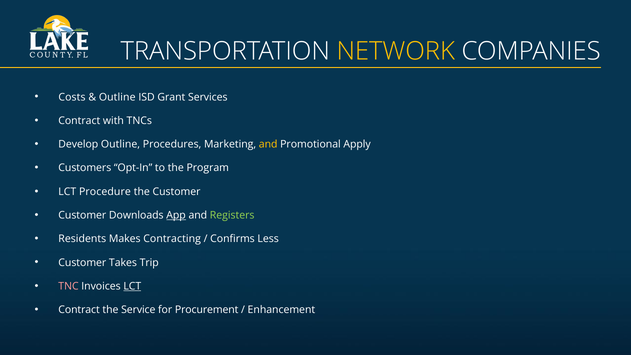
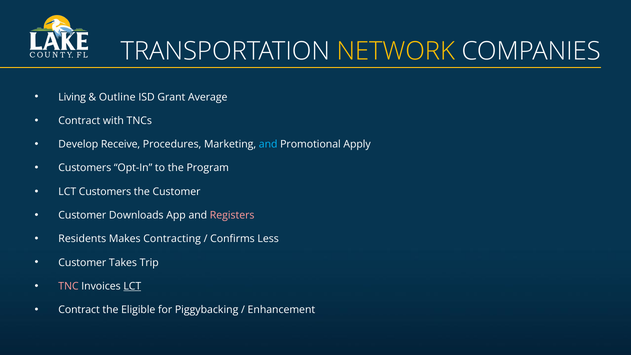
Costs: Costs -> Living (72, 97)
Services: Services -> Average (208, 97)
Develop Outline: Outline -> Receive (121, 144)
and colour: yellow -> light blue (268, 144)
LCT Procedure: Procedure -> Customers (105, 192)
App underline: present -> none (176, 215)
Registers colour: light green -> pink (232, 215)
Service: Service -> Eligible (138, 310)
Procurement: Procurement -> Piggybacking (207, 310)
